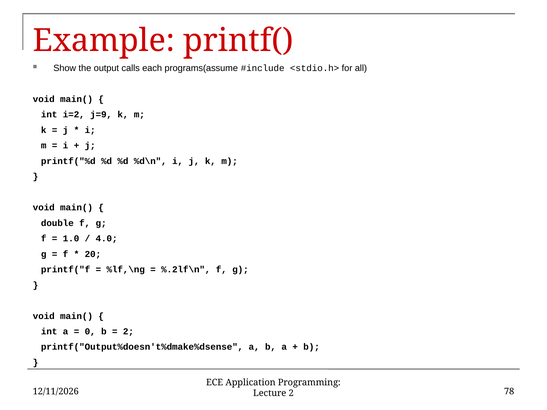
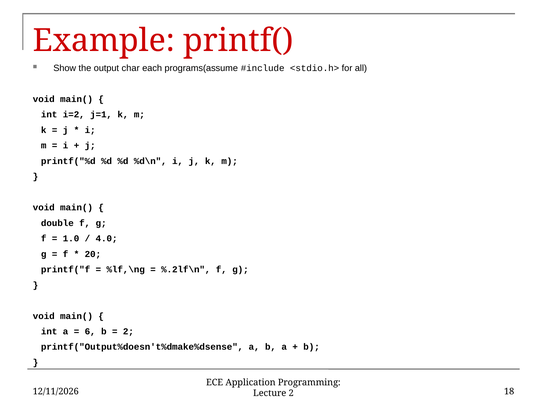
calls: calls -> char (131, 68)
j=9: j=9 -> j=1 (101, 115)
0: 0 -> 6 (90, 332)
78: 78 -> 18 (509, 392)
